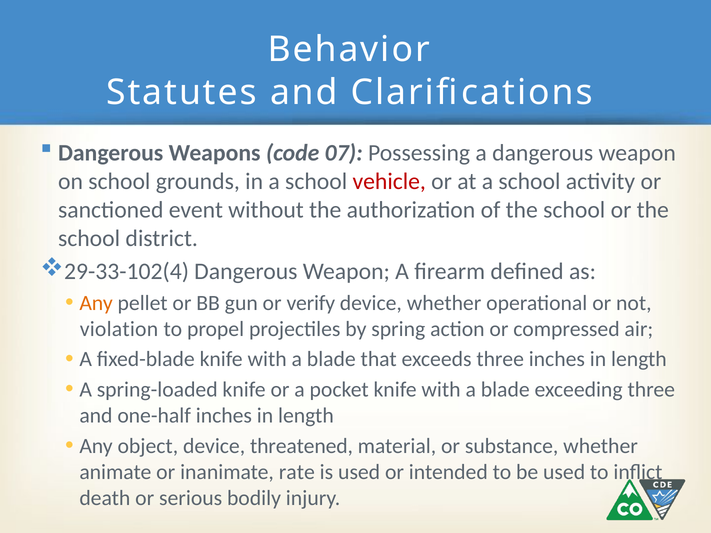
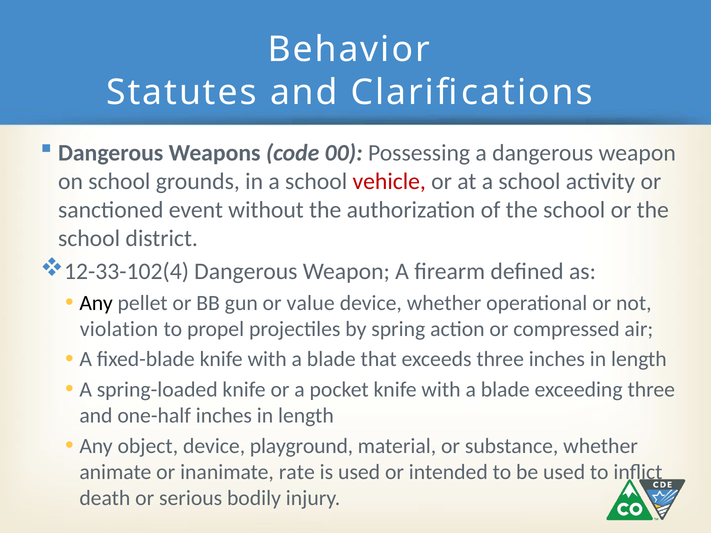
07: 07 -> 00 (344, 153)
29-33-102(4: 29-33-102(4 -> 12-33-102(4 (127, 272)
Any colour: orange -> black (96, 303)
verify: verify -> value (311, 303)
threatened: threatened -> playground (302, 446)
